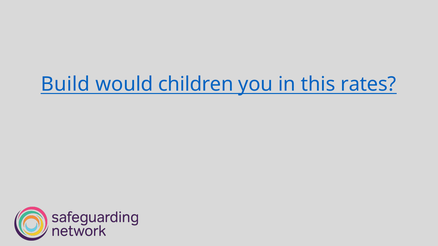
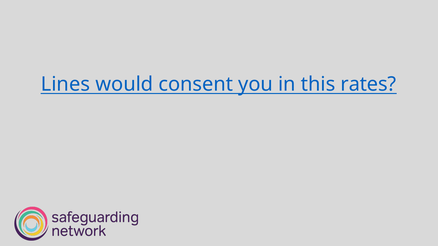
Build: Build -> Lines (65, 85)
children: children -> consent (196, 85)
